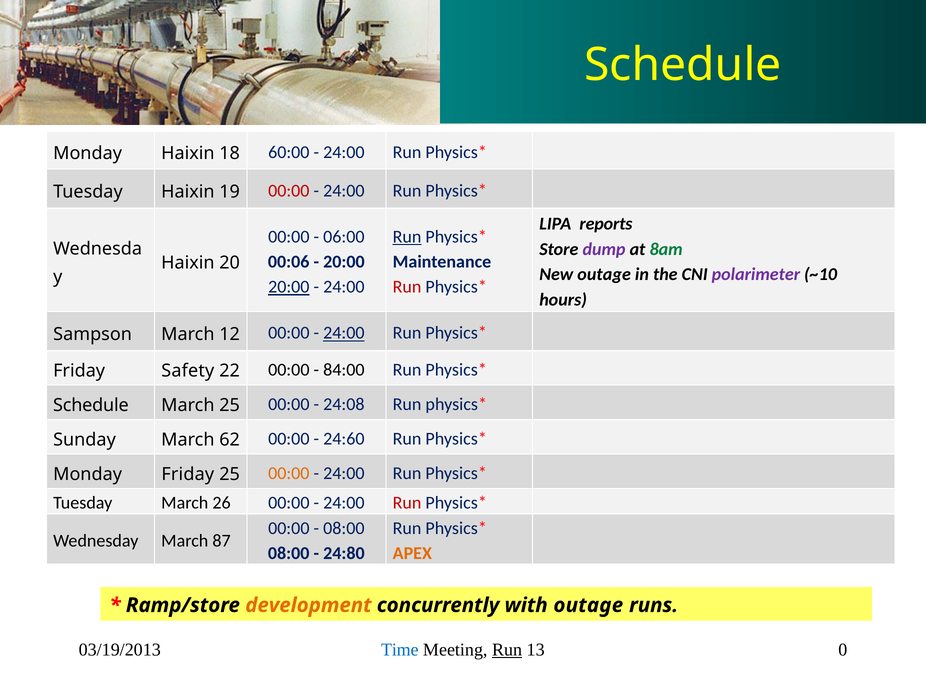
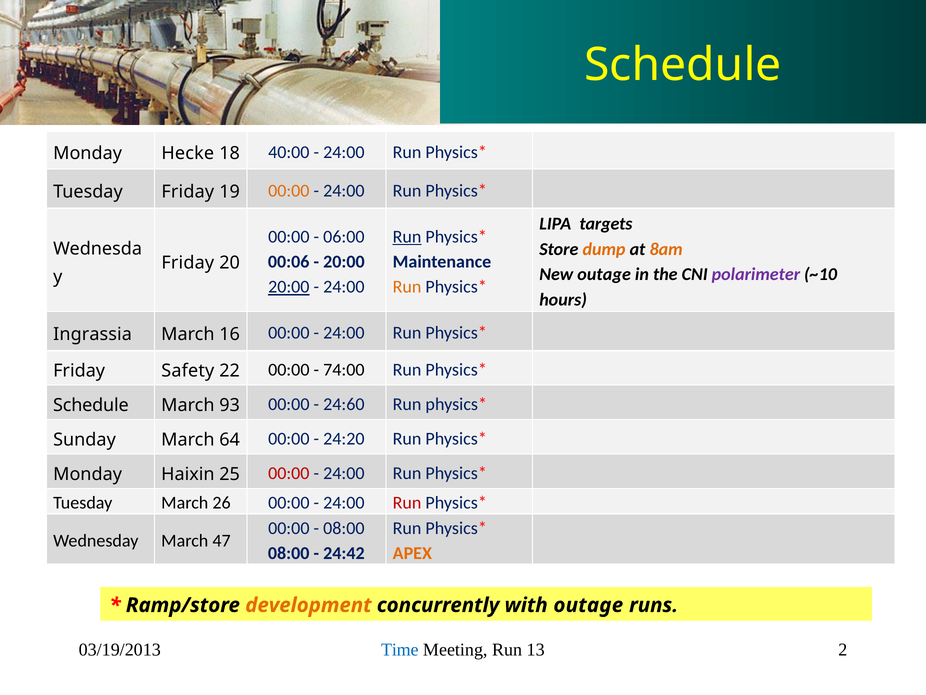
Monday Haixin: Haixin -> Hecke (188, 153)
60:00: 60:00 -> 40:00 (289, 152)
Tuesday Haixin: Haixin -> Friday (188, 191)
00:00 colour: red -> orange (289, 190)
reports: reports -> targets (606, 224)
dump colour: purple -> orange (604, 249)
8am colour: green -> orange (666, 249)
Haixin: Haixin -> Friday (188, 263)
Run colour: red -> orange (407, 287)
Sampson: Sampson -> Ingrassia (93, 334)
12: 12 -> 16 (230, 334)
24:00 underline: present -> none (344, 333)
84:00: 84:00 -> 74:00 (344, 370)
March 25: 25 -> 93 (230, 405)
24:08: 24:08 -> 24:60 (344, 404)
62: 62 -> 64 (230, 439)
24:60: 24:60 -> 24:20 (344, 438)
Monday Friday: Friday -> Haixin (188, 474)
00:00 colour: orange -> red (289, 473)
87: 87 -> 47 (222, 540)
24:80: 24:80 -> 24:42 (344, 553)
Run underline: present -> none (507, 649)
0: 0 -> 2 (843, 649)
